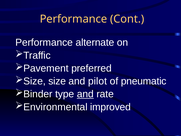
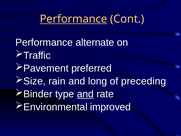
Performance underline: none -> present (73, 19)
size: size -> rain (57, 81)
pilot: pilot -> long (98, 81)
pneumatic: pneumatic -> preceding (144, 81)
